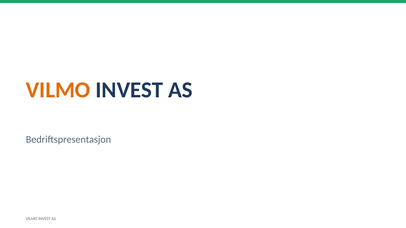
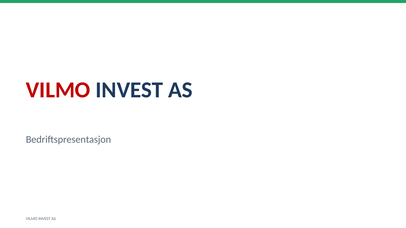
VILMO colour: orange -> red (58, 90)
